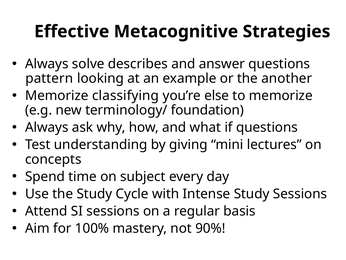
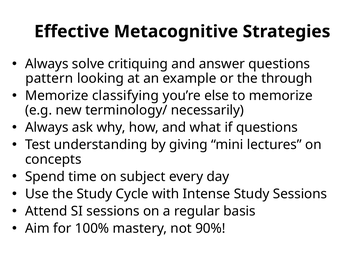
describes: describes -> critiquing (138, 64)
another: another -> through (287, 78)
foundation: foundation -> necessarily (207, 110)
